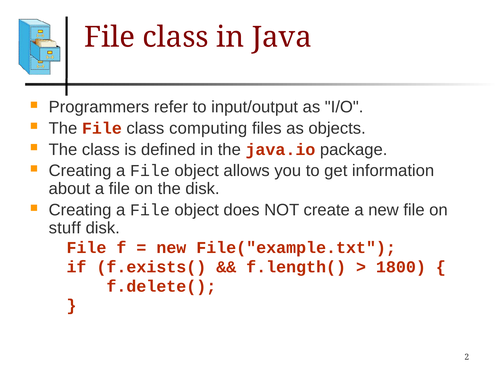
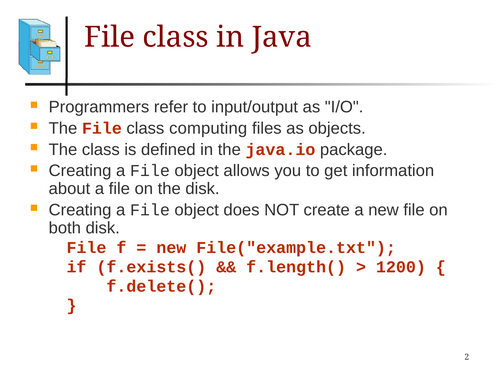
stuff: stuff -> both (65, 228)
1800: 1800 -> 1200 (401, 267)
